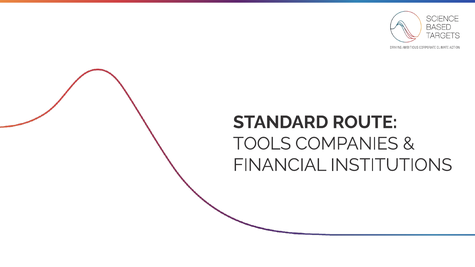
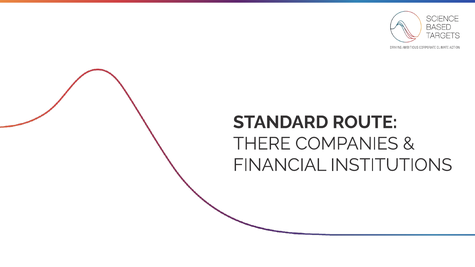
TOOLS: TOOLS -> THERE (262, 144)
